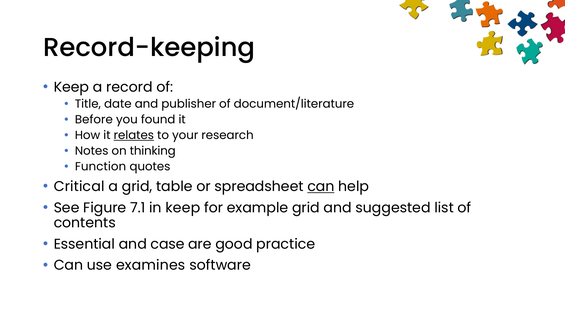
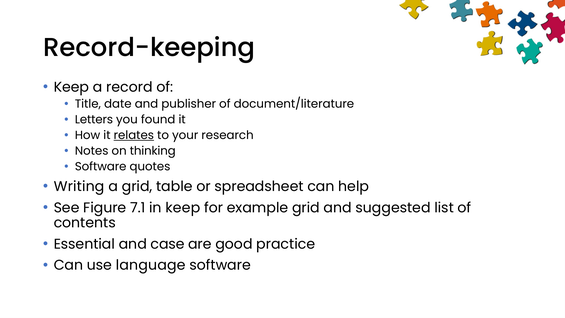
Before: Before -> Letters (94, 120)
Function: Function -> Software (101, 167)
Critical: Critical -> Writing (79, 186)
can underline: present -> none (321, 186)
examines: examines -> language (151, 265)
